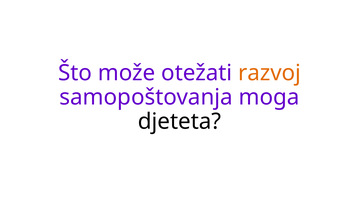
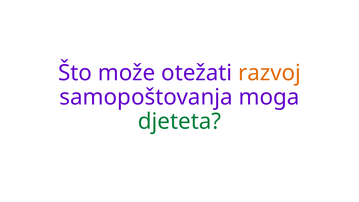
djeteta colour: black -> green (179, 122)
